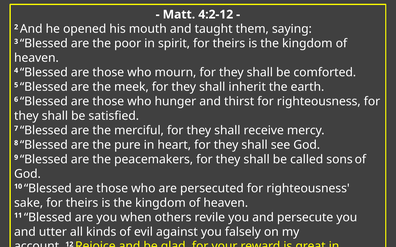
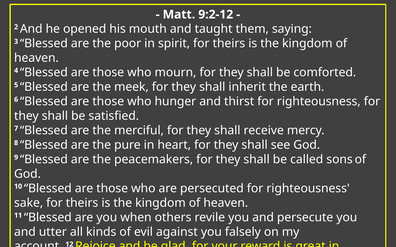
4:2-12: 4:2-12 -> 9:2-12 (216, 15)
